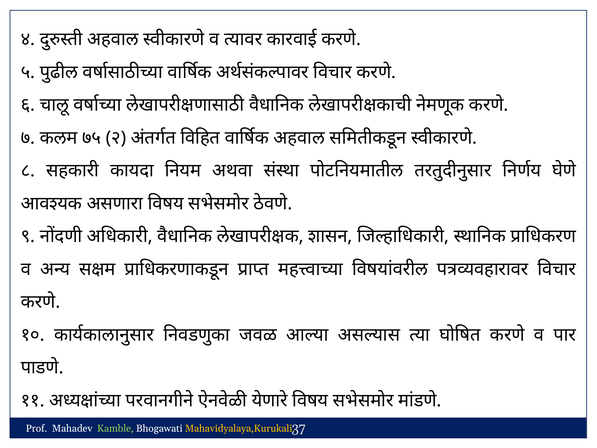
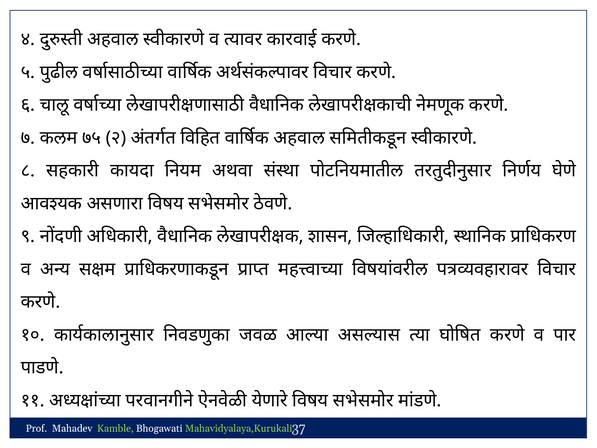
Mahavidyalaya,Kurukali colour: yellow -> light green (240, 428)
